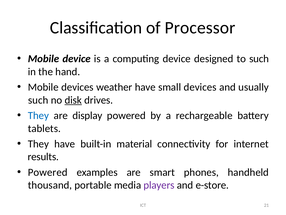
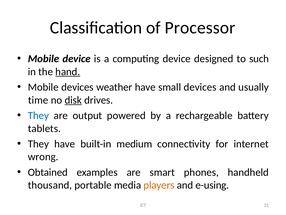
hand underline: none -> present (68, 72)
such: such -> time (38, 100)
display: display -> output (87, 115)
material: material -> medium (134, 144)
results: results -> wrong (43, 156)
Powered: Powered -> Obtained (48, 172)
players colour: purple -> orange (159, 185)
e-store: e-store -> e-using (212, 185)
